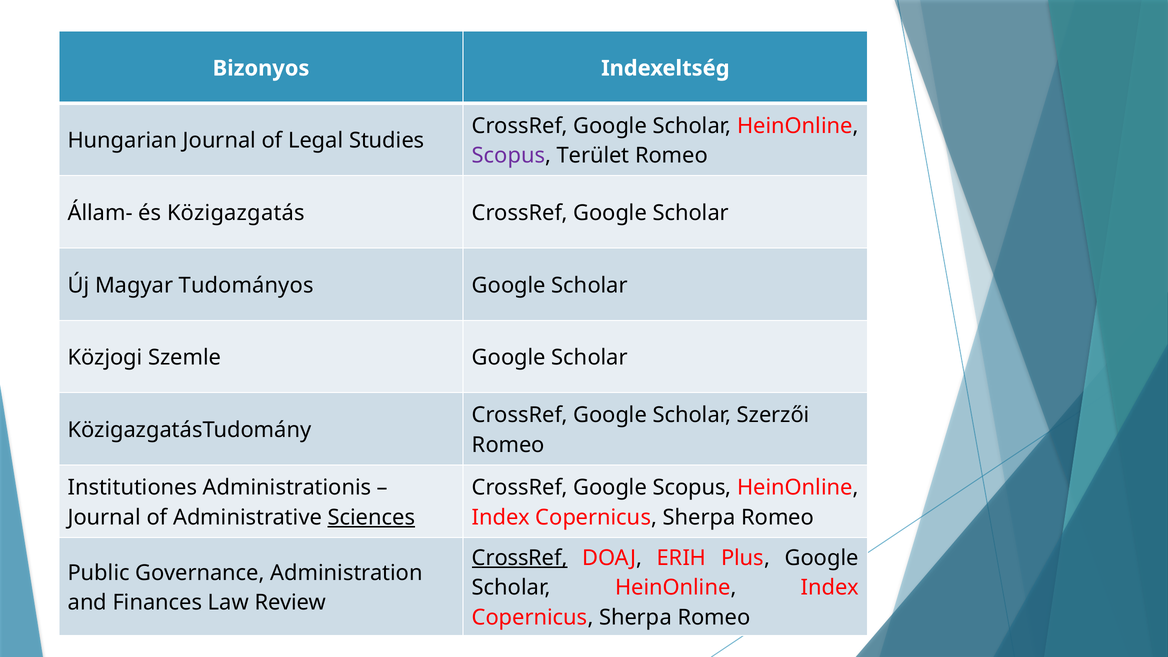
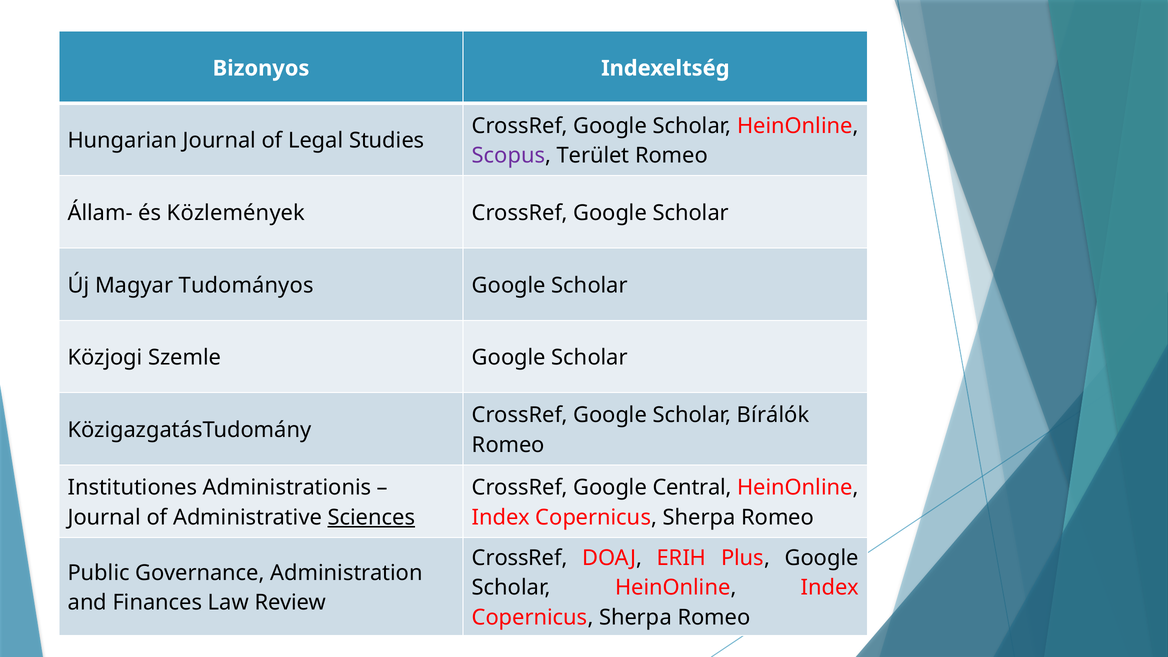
Közigazgatás: Közigazgatás -> Közlemények (236, 213)
Szerzői: Szerzői -> Bírálók (773, 415)
Google Scopus: Scopus -> Central (692, 488)
CrossRef underline: present -> none (520, 558)
